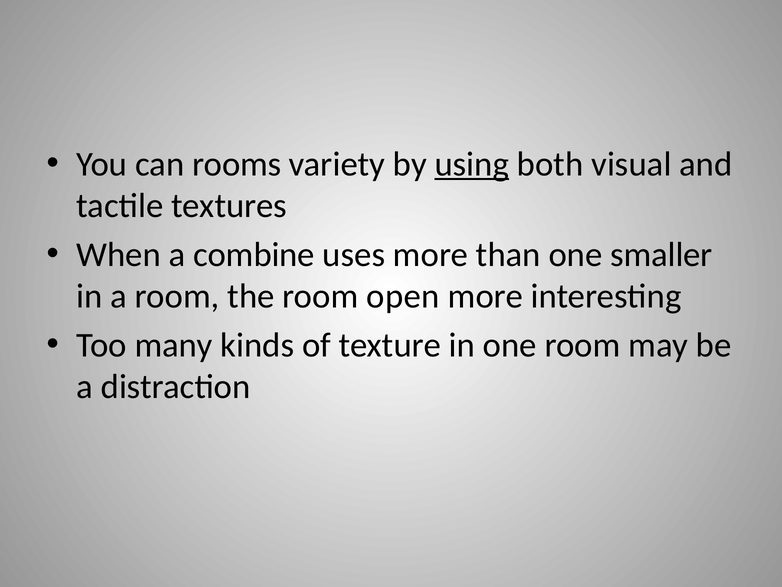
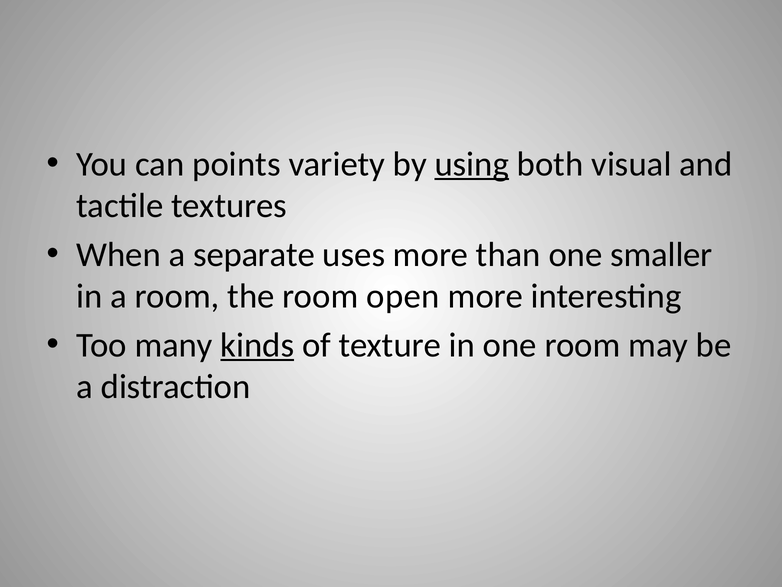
rooms: rooms -> points (236, 164)
combine: combine -> separate (254, 254)
kinds underline: none -> present (257, 345)
